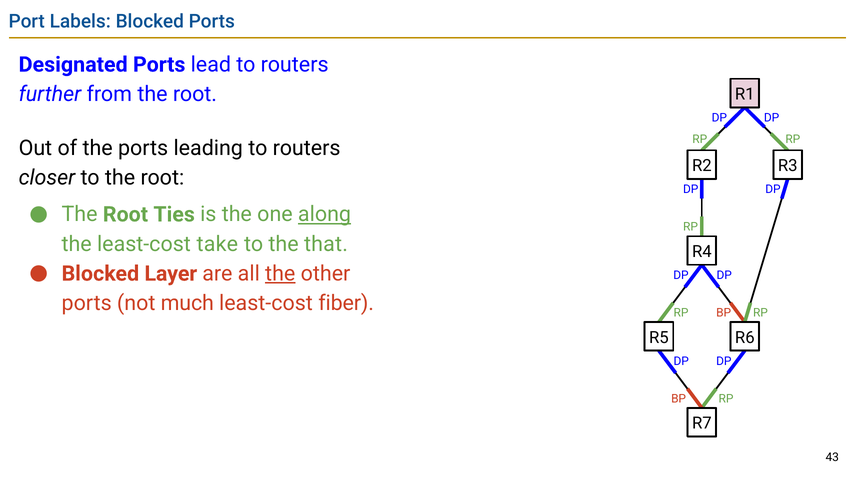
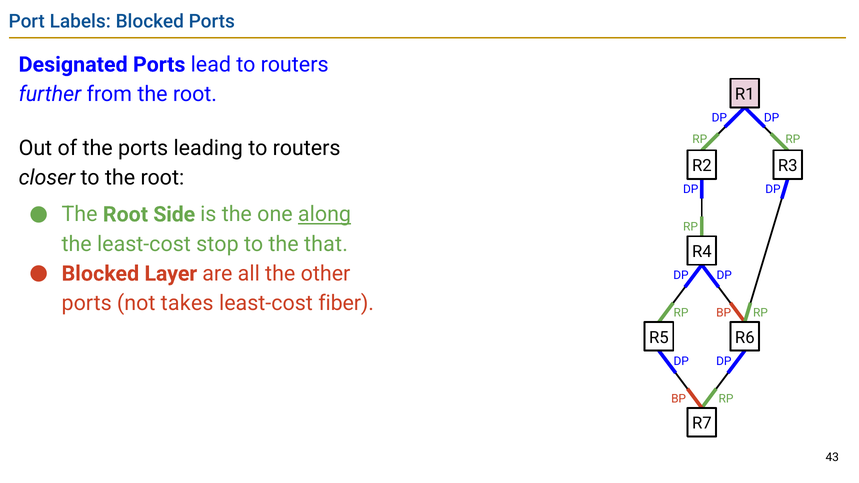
Ties: Ties -> Side (174, 214)
take: take -> stop (217, 244)
the underline: present -> none (280, 274)
much: much -> takes (187, 303)
